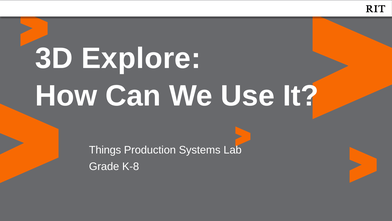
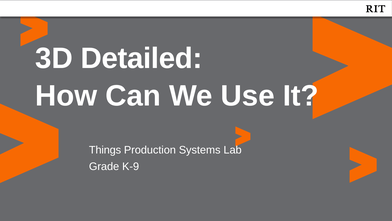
Explore: Explore -> Detailed (141, 58)
K-8: K-8 -> K-9 (131, 166)
